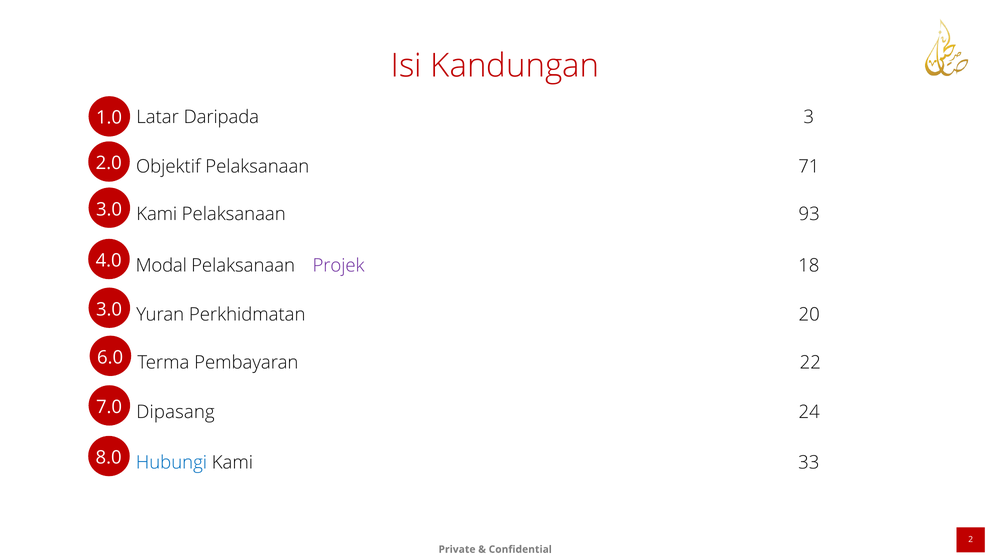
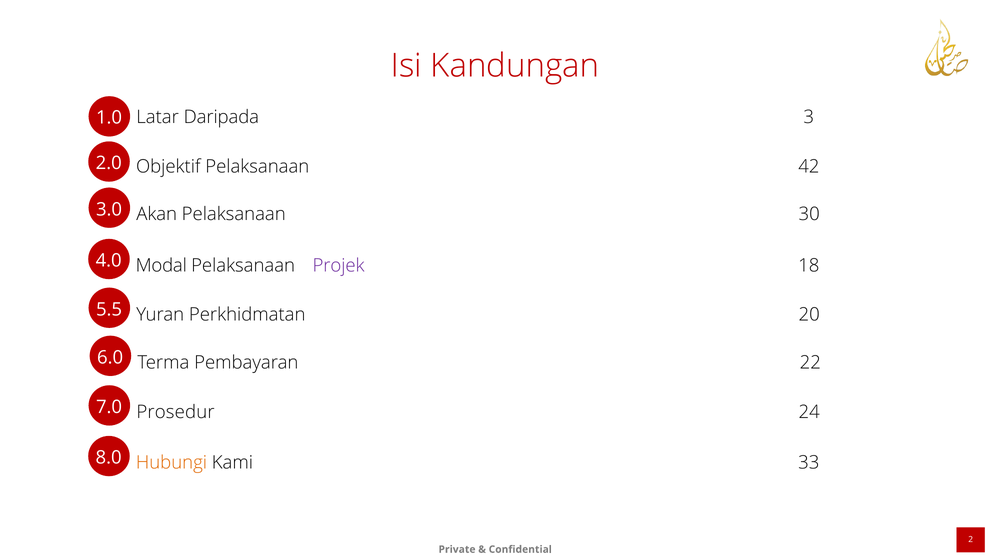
71: 71 -> 42 (809, 167)
3.0 Kami: Kami -> Akan (157, 214)
93: 93 -> 30 (809, 214)
3.0: 3.0 -> 5.5 (109, 309)
Dipasang: Dipasang -> Prosedur (175, 412)
Hubungi colour: blue -> orange (172, 463)
